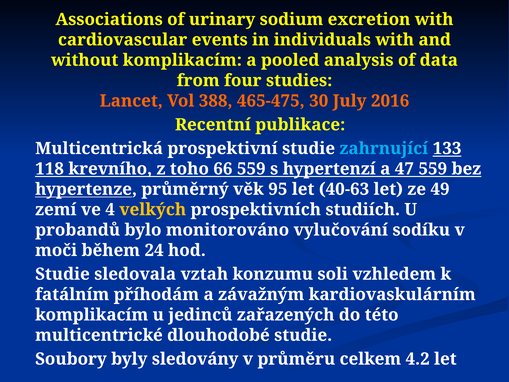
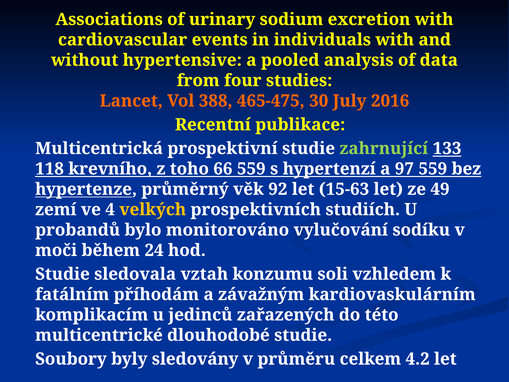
without komplikacím: komplikacím -> hypertensive (182, 60)
zahrnující colour: light blue -> light green (384, 148)
47: 47 -> 97 (404, 169)
95: 95 -> 92 (278, 189)
40-63: 40-63 -> 15-63 (344, 189)
